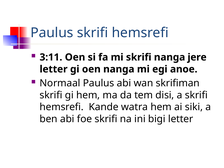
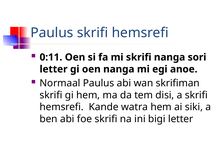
3:11: 3:11 -> 0:11 (51, 57)
jere: jere -> sori (197, 57)
